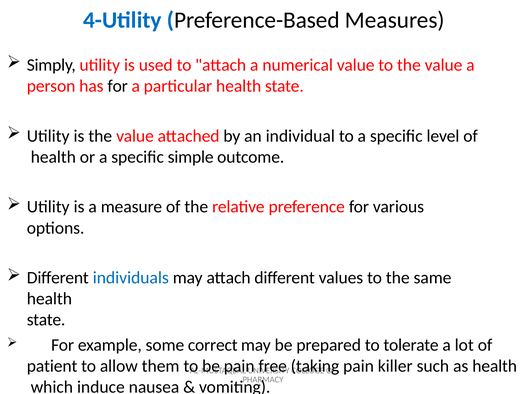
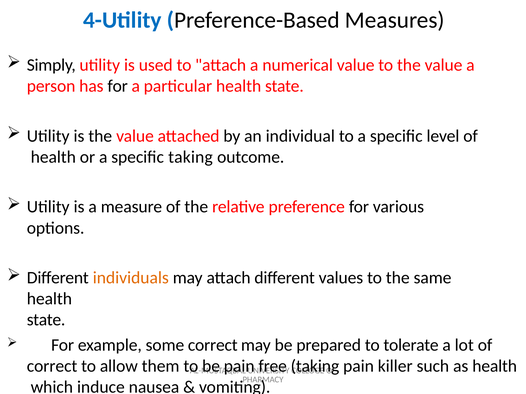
specific simple: simple -> taking (190, 157)
individuals colour: blue -> orange (131, 278)
patient: patient -> correct (52, 367)
